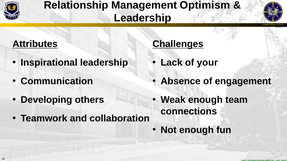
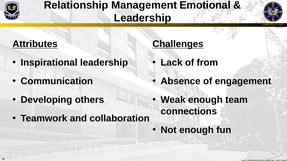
Optimism: Optimism -> Emotional (205, 5)
your: your -> from (207, 63)
